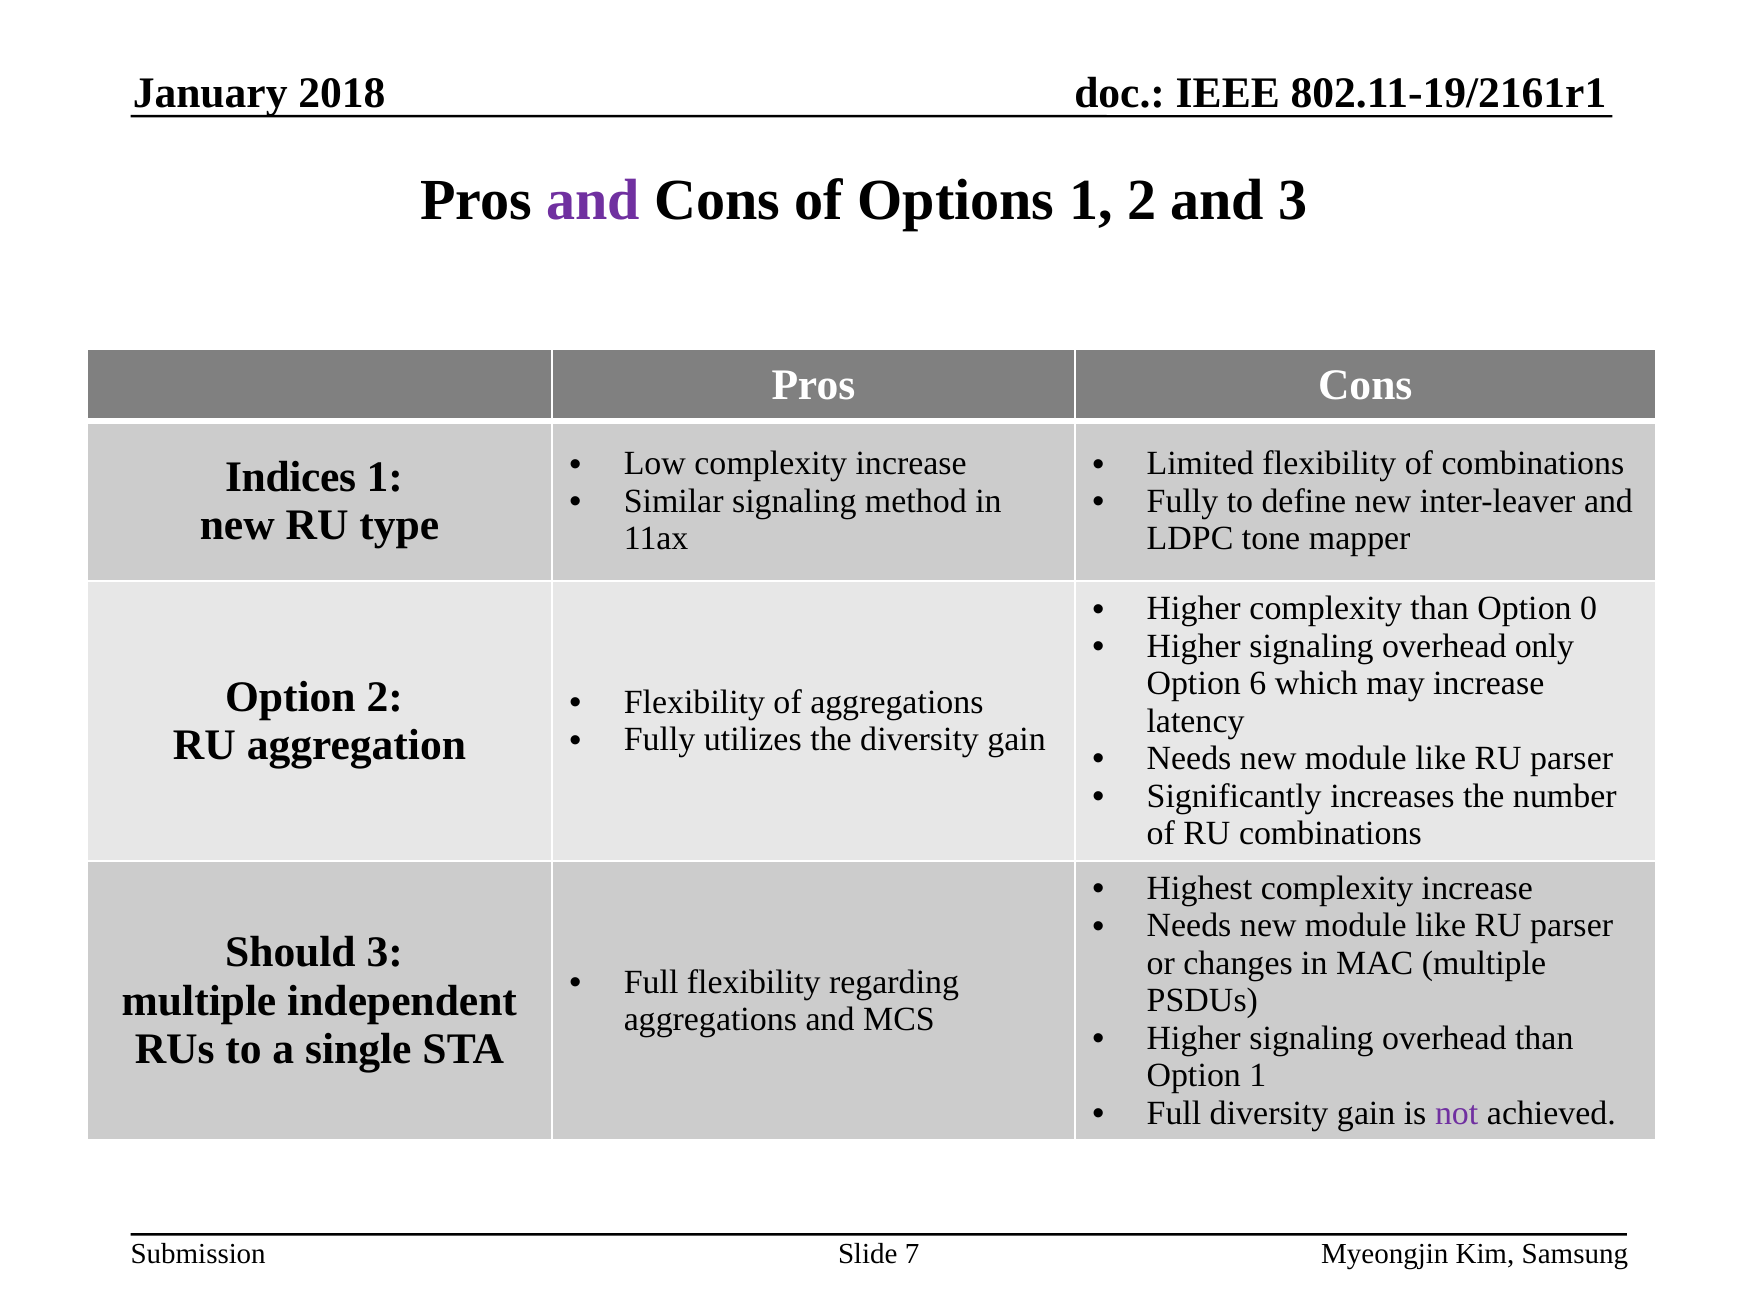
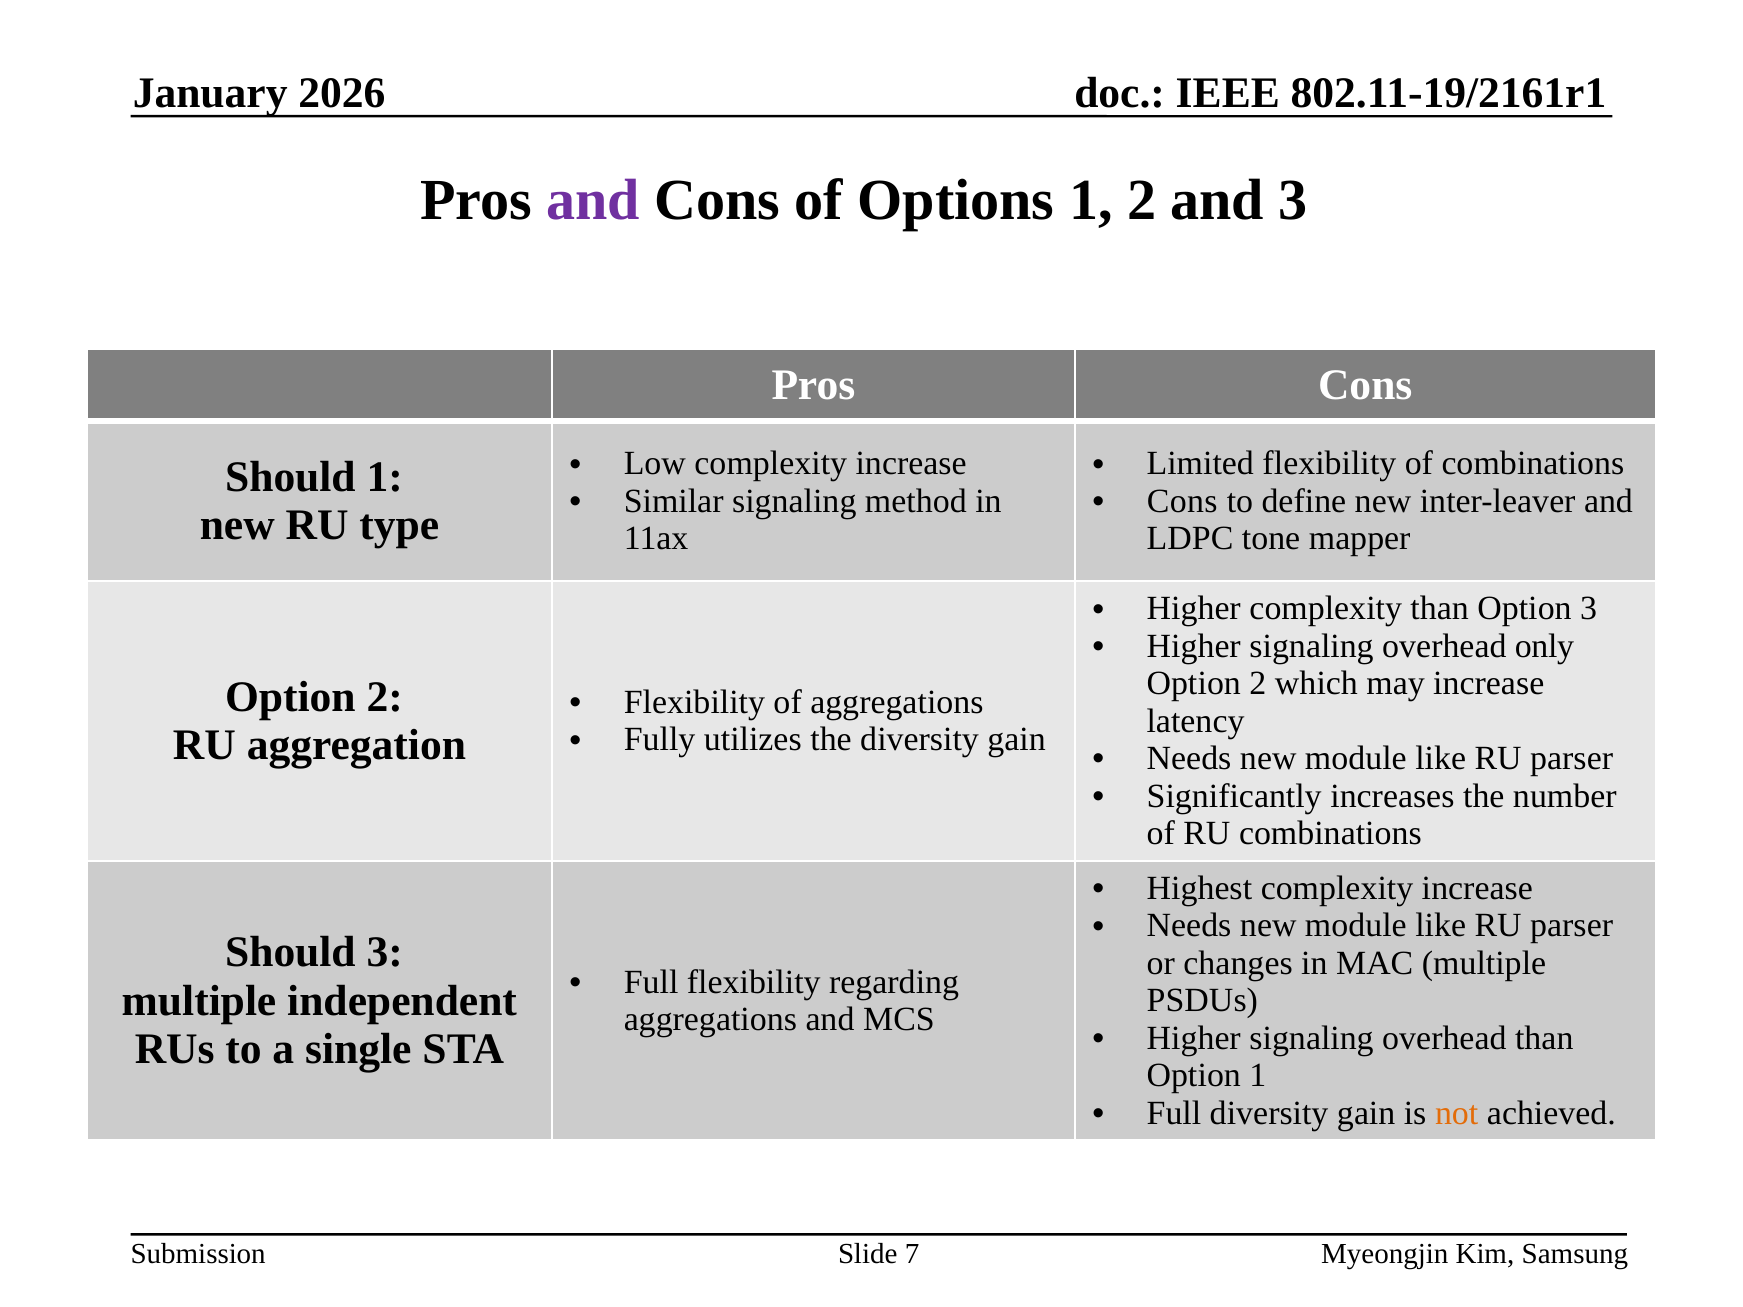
2018: 2018 -> 2026 (342, 93)
Indices: Indices -> Should (290, 477)
Fully: Fully -> Cons (1182, 501)
Option 0: 0 -> 3 (1589, 609)
6: 6 -> 2 (1258, 684)
not colour: purple -> orange (1457, 1113)
